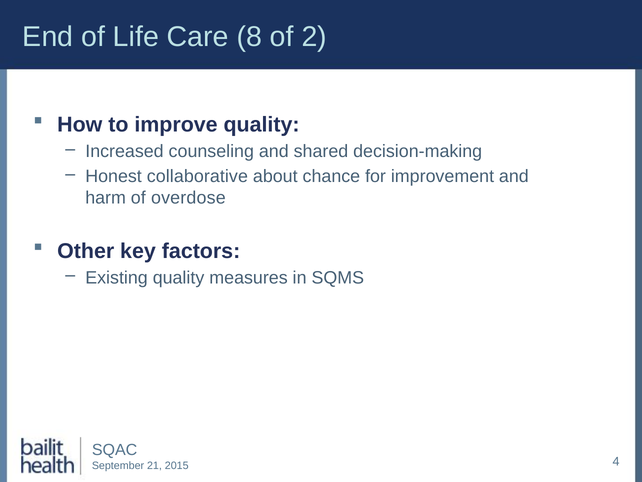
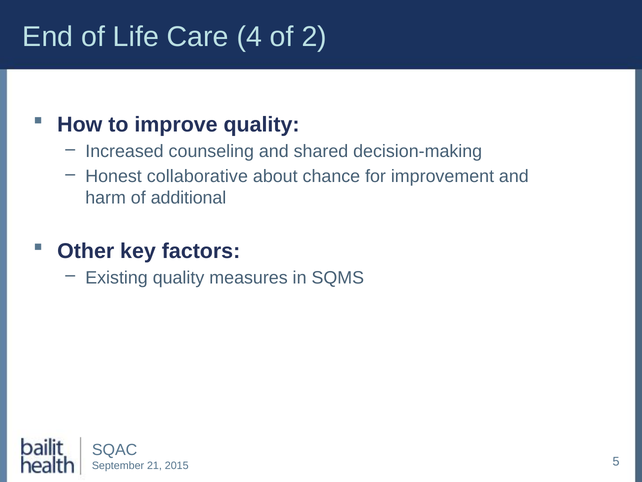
8: 8 -> 4 (249, 37)
overdose: overdose -> additional (188, 198)
4: 4 -> 5 (616, 461)
